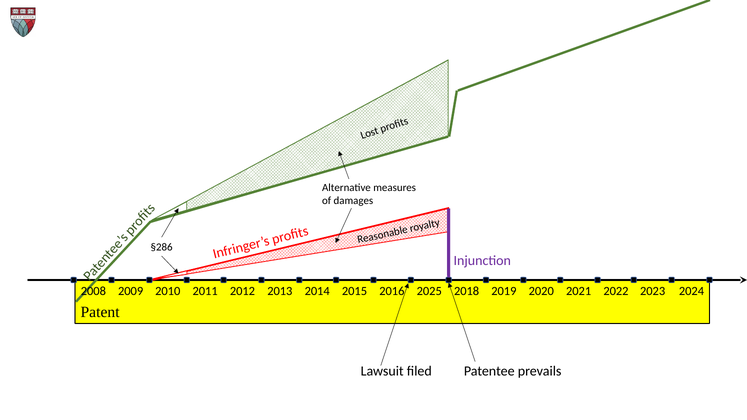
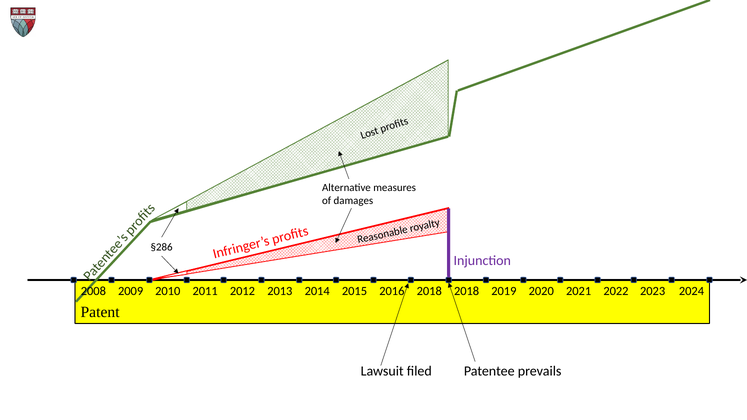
2016 2025: 2025 -> 2018 (429, 291)
